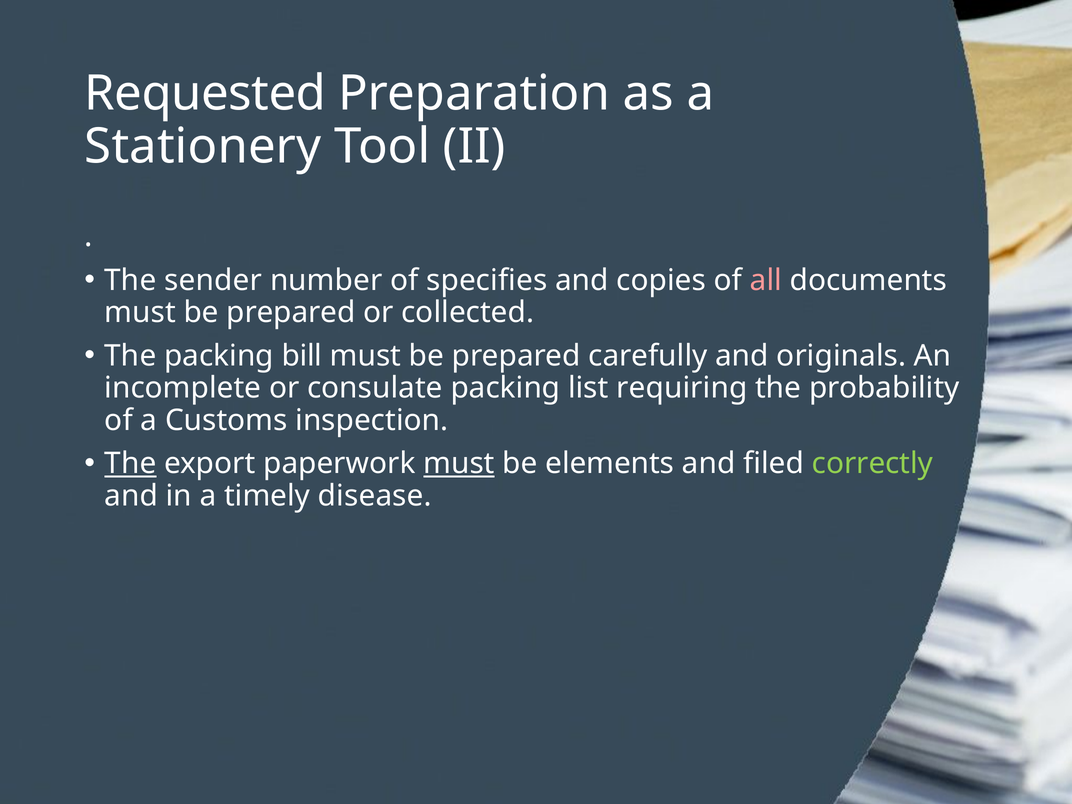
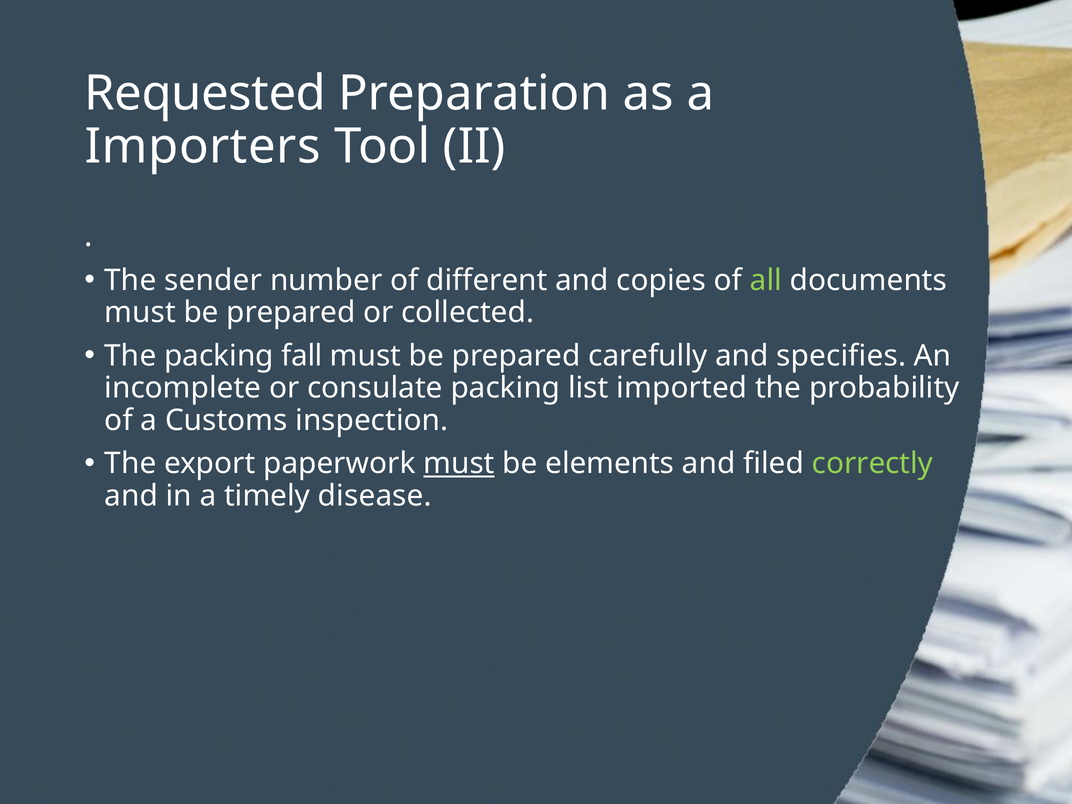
Stationery: Stationery -> Importers (203, 147)
specifies: specifies -> different (487, 280)
all colour: pink -> light green (766, 280)
bill: bill -> fall (302, 356)
originals: originals -> specifies (841, 356)
requiring: requiring -> imported (682, 388)
The underline: present -> none (130, 464)
